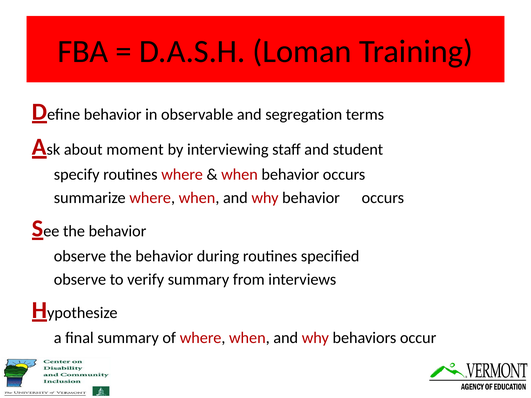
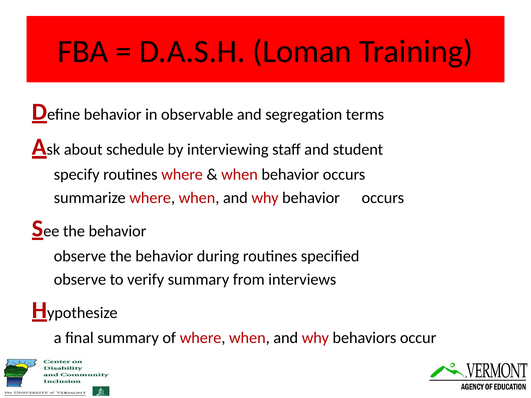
moment: moment -> schedule (135, 150)
